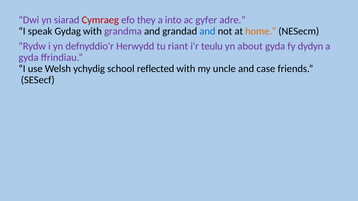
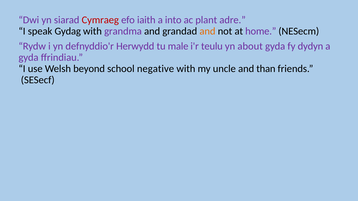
they: they -> iaith (146, 20)
gyfer: gyfer -> plant (206, 20)
and colour: blue -> orange (207, 31)
home colour: orange -> purple (261, 31)
riant: riant -> male (178, 46)
ychydig: ychydig -> beyond (89, 69)
reflected: reflected -> negative (155, 69)
case: case -> than (266, 69)
